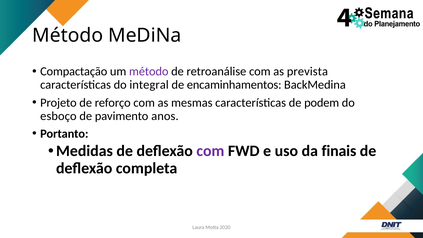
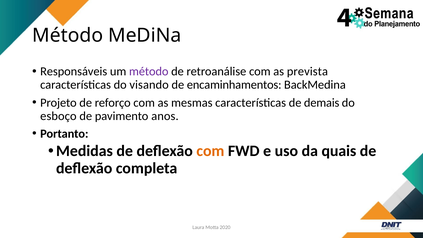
Compactação: Compactação -> Responsáveis (74, 72)
integral: integral -> visando (149, 85)
podem: podem -> demais (322, 103)
com colour: purple -> orange (210, 151)
finais: finais -> quais (339, 151)
